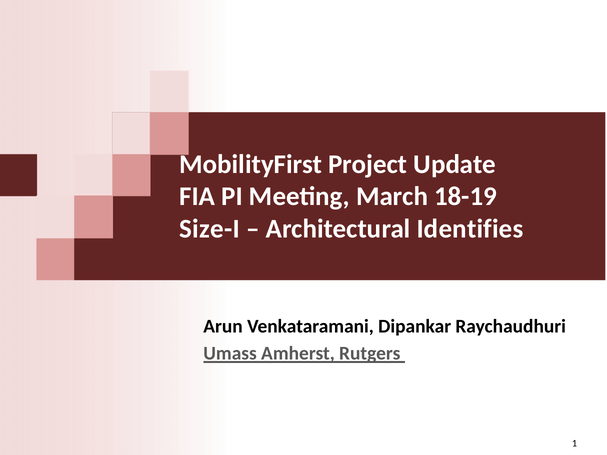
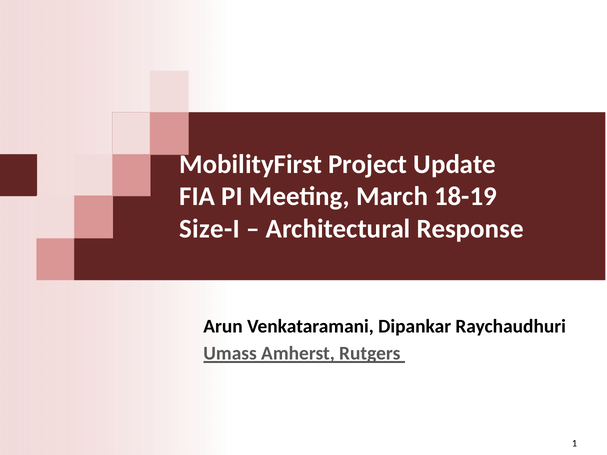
Identifies: Identifies -> Response (470, 229)
